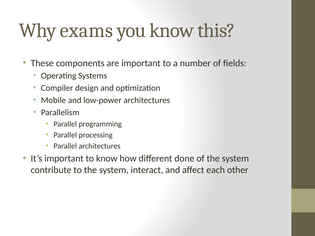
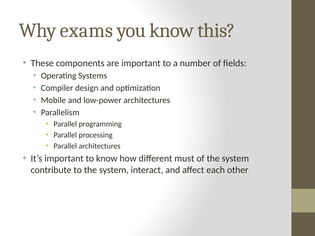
done: done -> must (184, 159)
